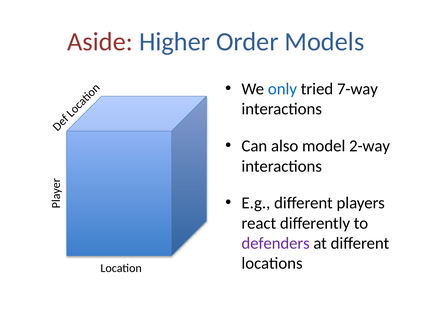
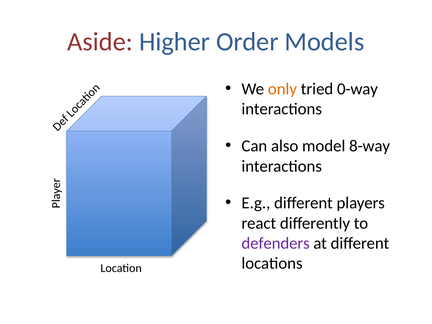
only colour: blue -> orange (282, 89)
7-way: 7-way -> 0-way (357, 89)
2-way: 2-way -> 8-way (370, 146)
